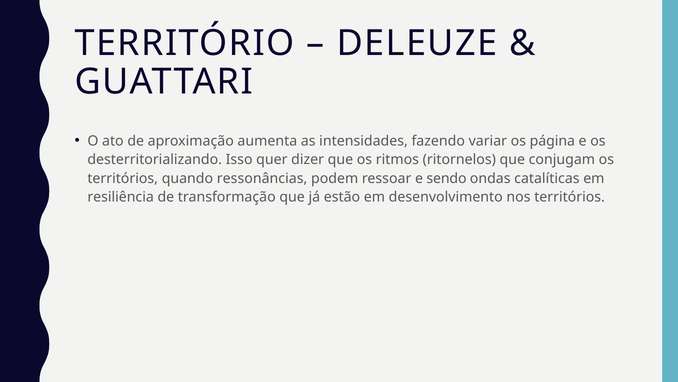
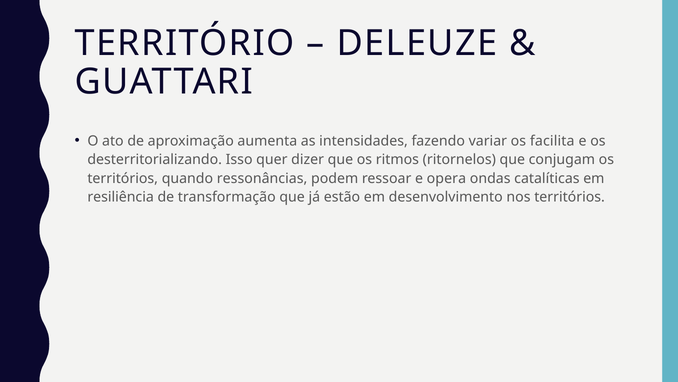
página: página -> facilita (552, 141)
sendo: sendo -> opera (446, 178)
